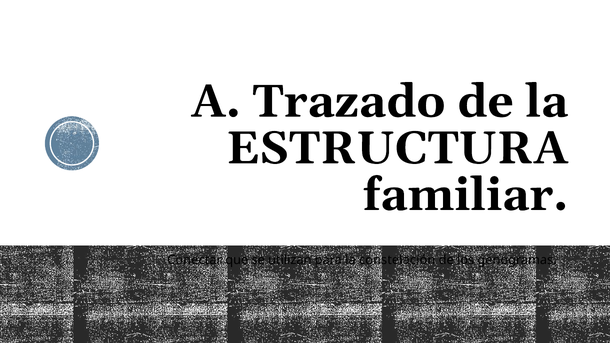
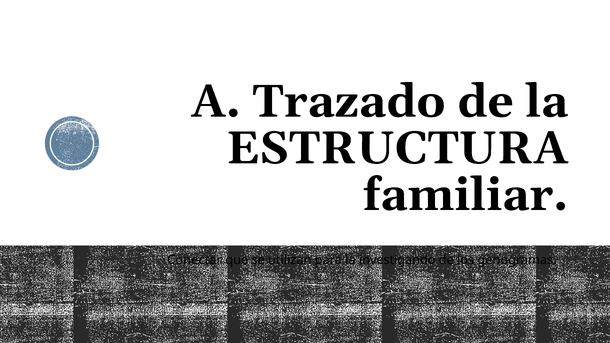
constelación: constelación -> investigando (397, 260)
